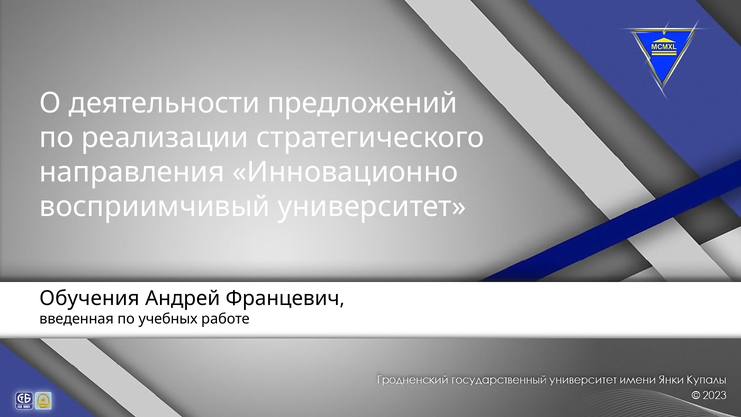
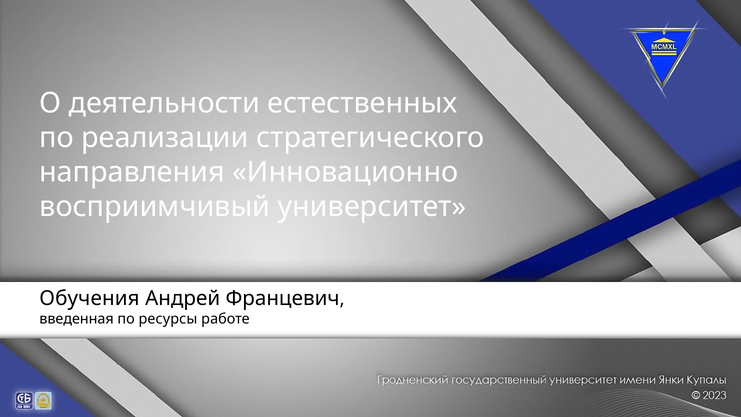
предложений: предложений -> естественных (362, 103)
учебных: учебных -> ресурсы (168, 319)
